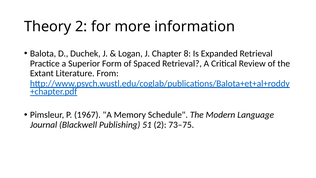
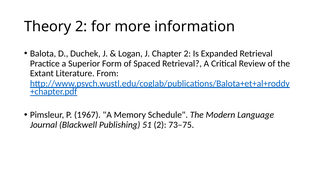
Chapter 8: 8 -> 2 (187, 53)
